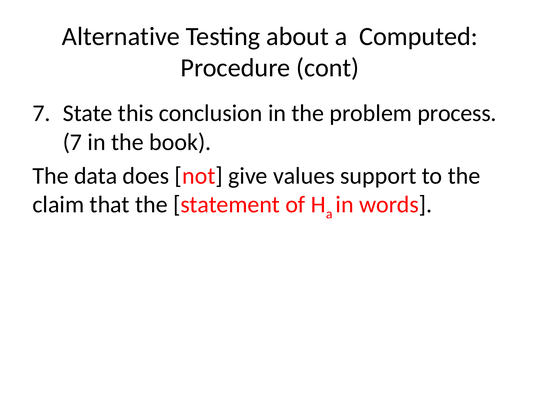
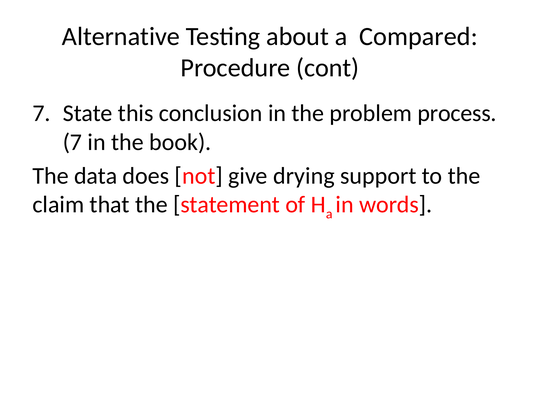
Computed: Computed -> Compared (418, 36)
values: values -> drying (304, 176)
